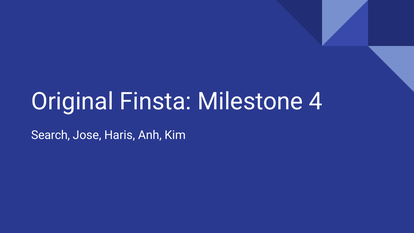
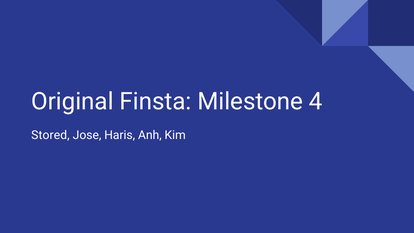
Search: Search -> Stored (50, 135)
